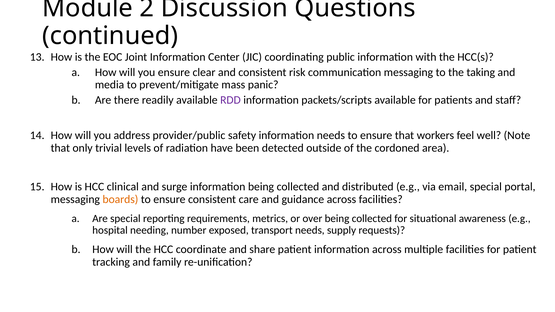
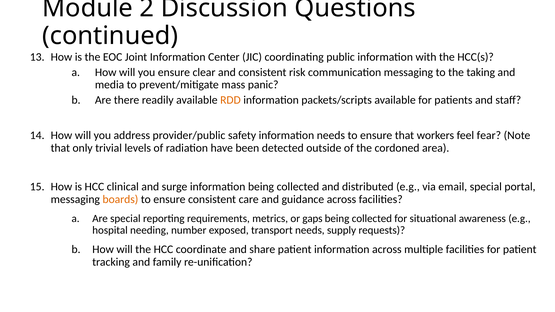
RDD colour: purple -> orange (230, 100)
well: well -> fear (489, 136)
over: over -> gaps (312, 219)
